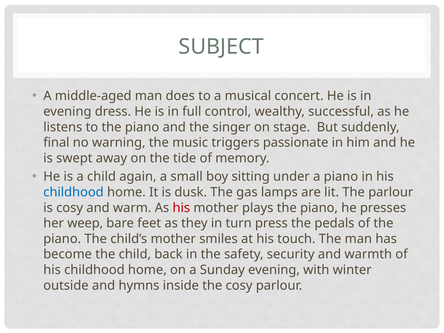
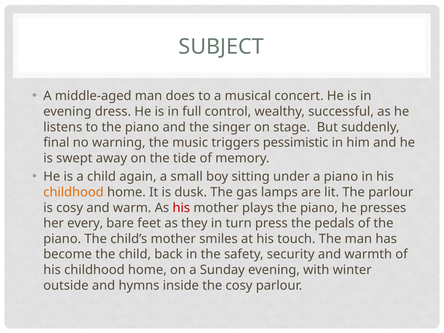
passionate: passionate -> pessimistic (296, 143)
childhood colour: blue -> orange (74, 192)
weep: weep -> every (85, 223)
